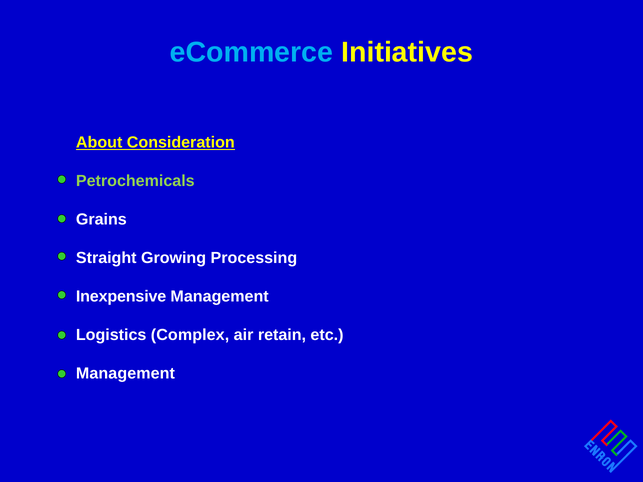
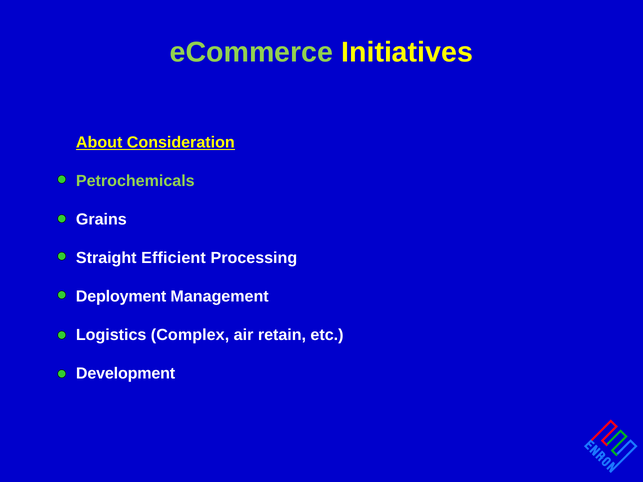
eCommerce colour: light blue -> light green (251, 53)
Growing: Growing -> Efficient (173, 258)
Inexpensive: Inexpensive -> Deployment (121, 297)
Management: Management -> Development (126, 374)
